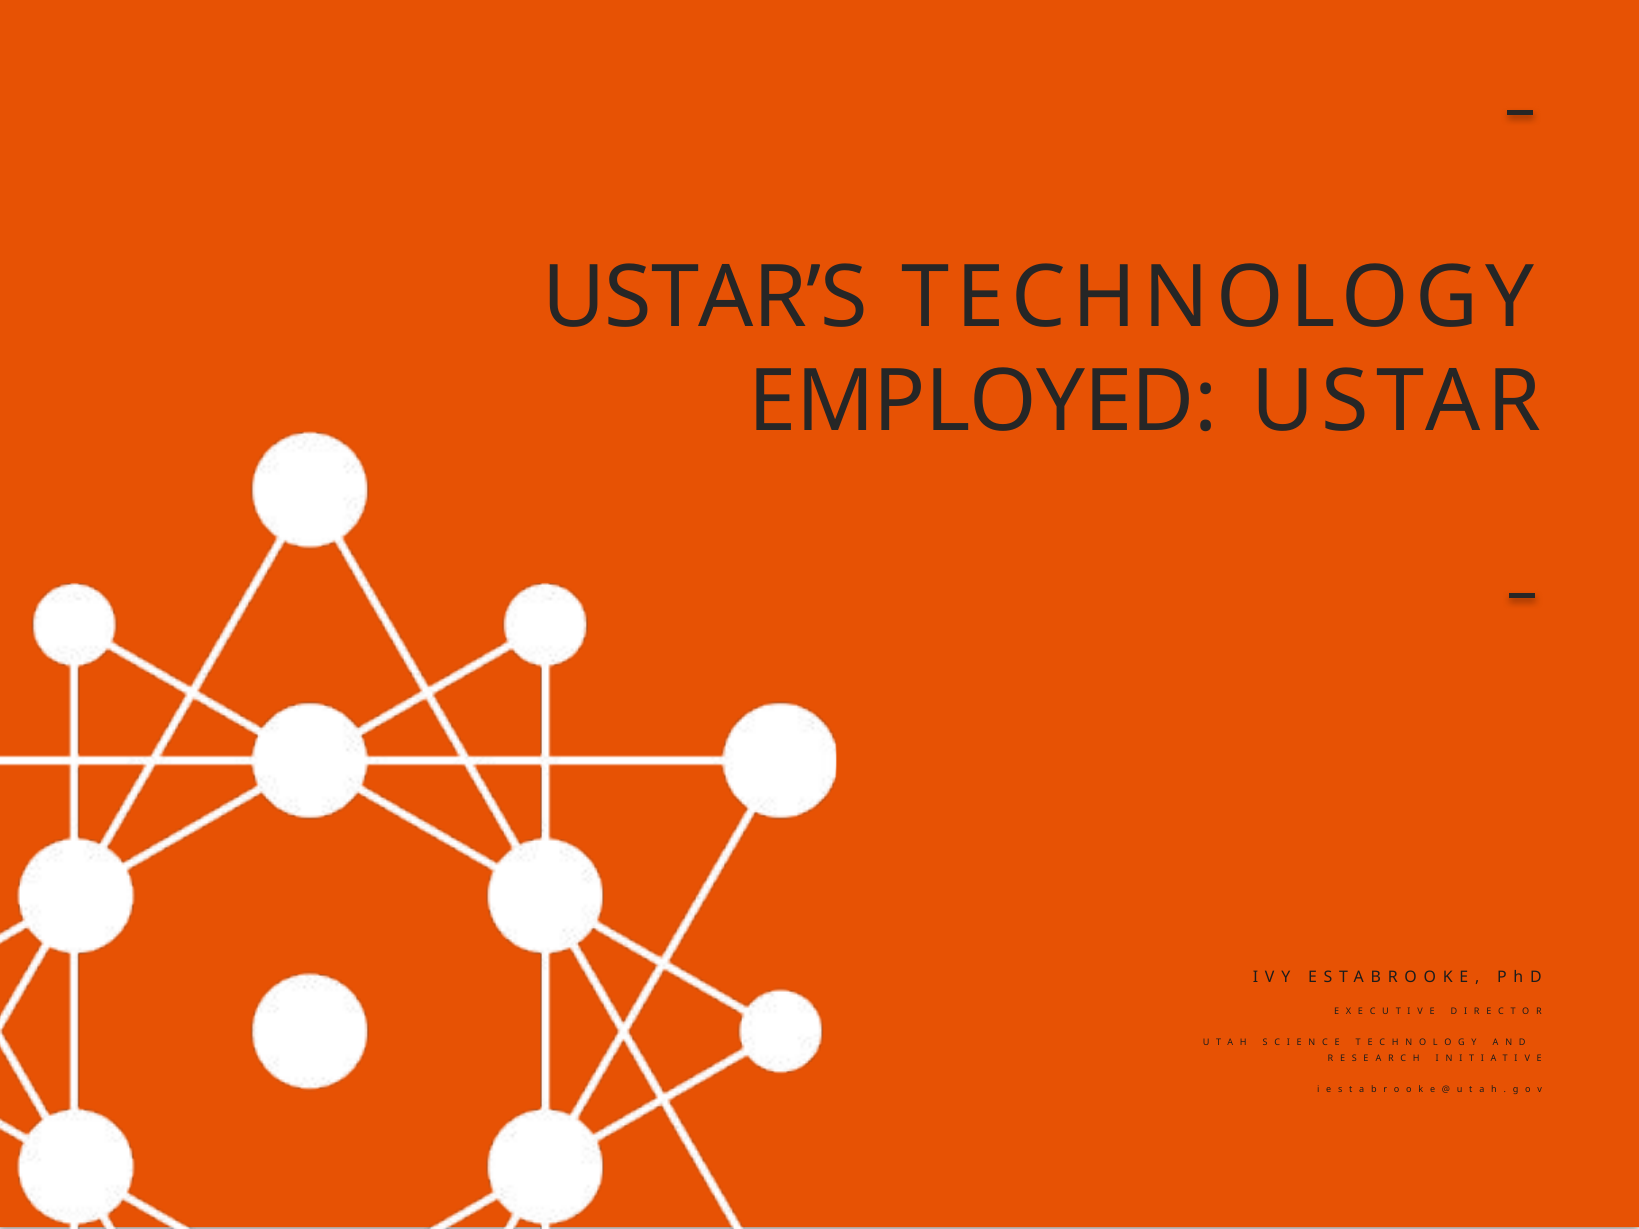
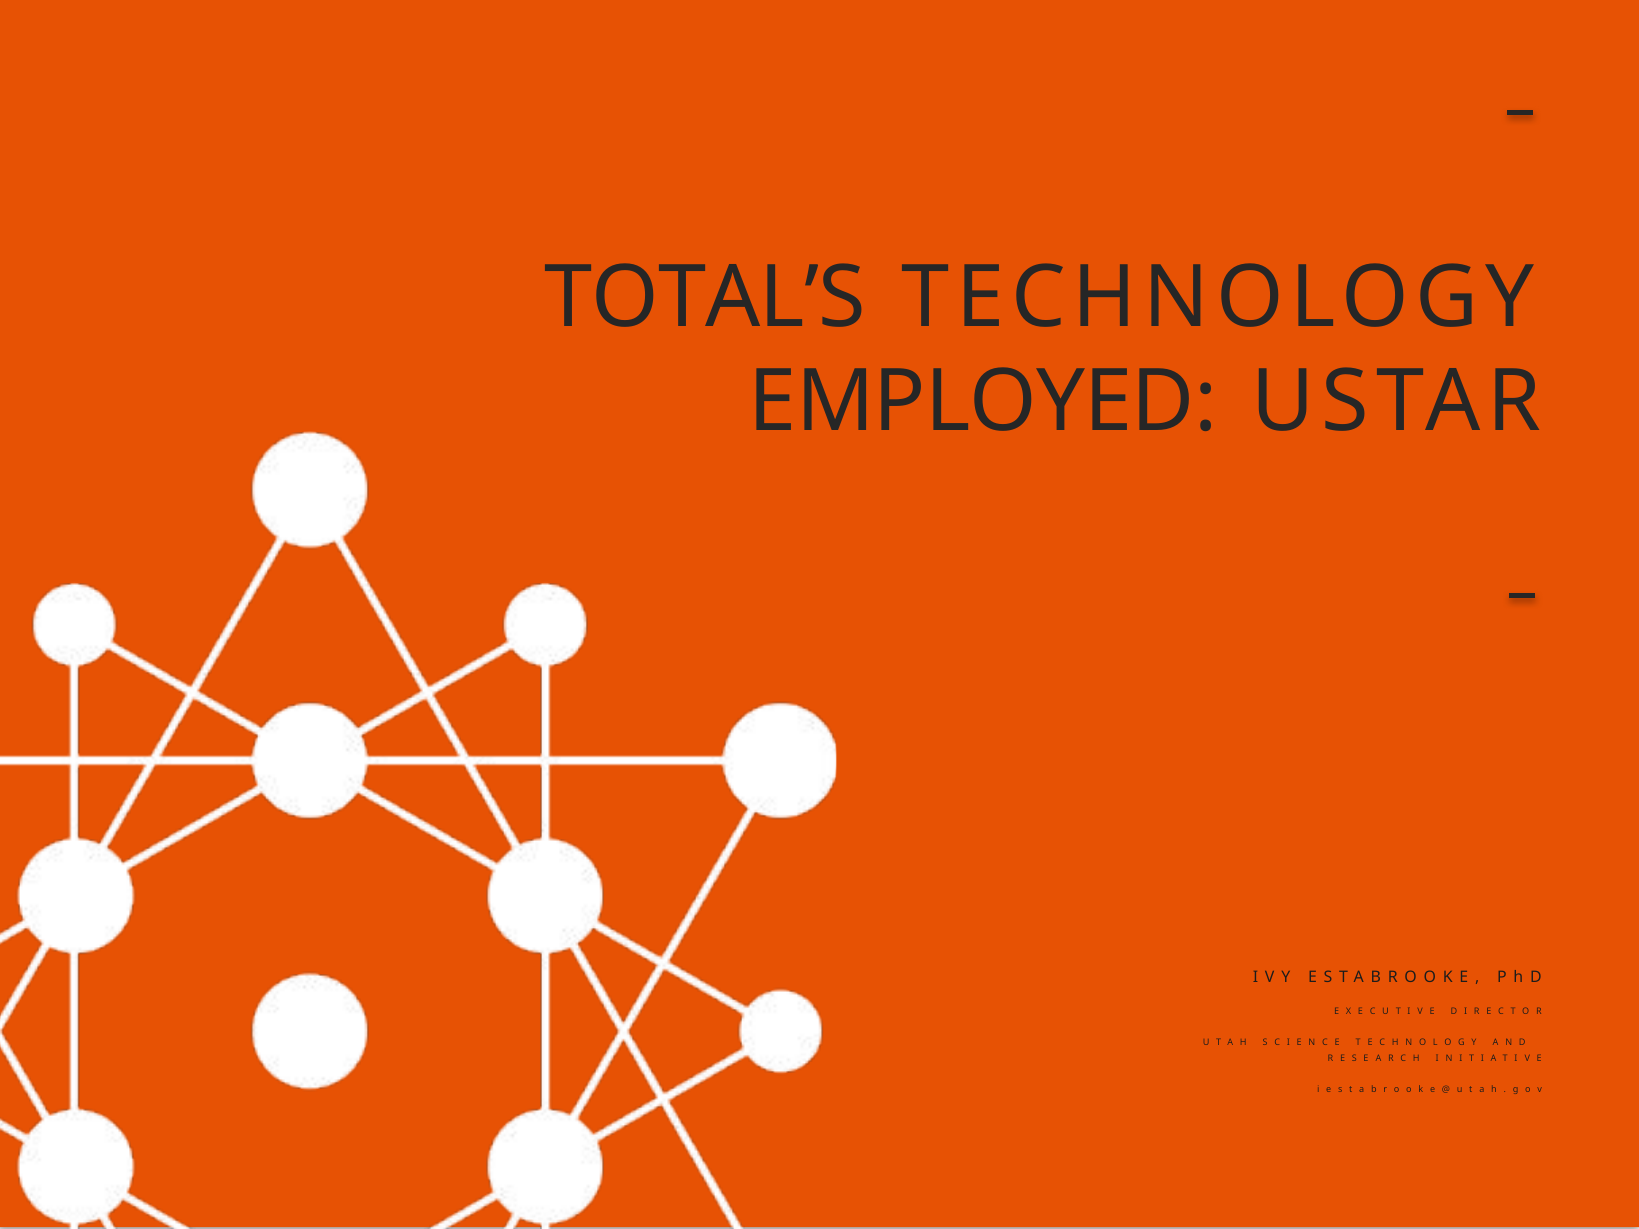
USTAR’S: USTAR’S -> TOTAL’S (705, 298)
